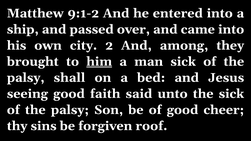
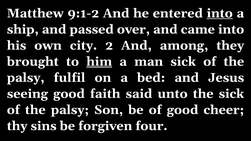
into underline: none -> present (220, 13)
shall: shall -> fulfil (70, 78)
roof: roof -> four (151, 126)
